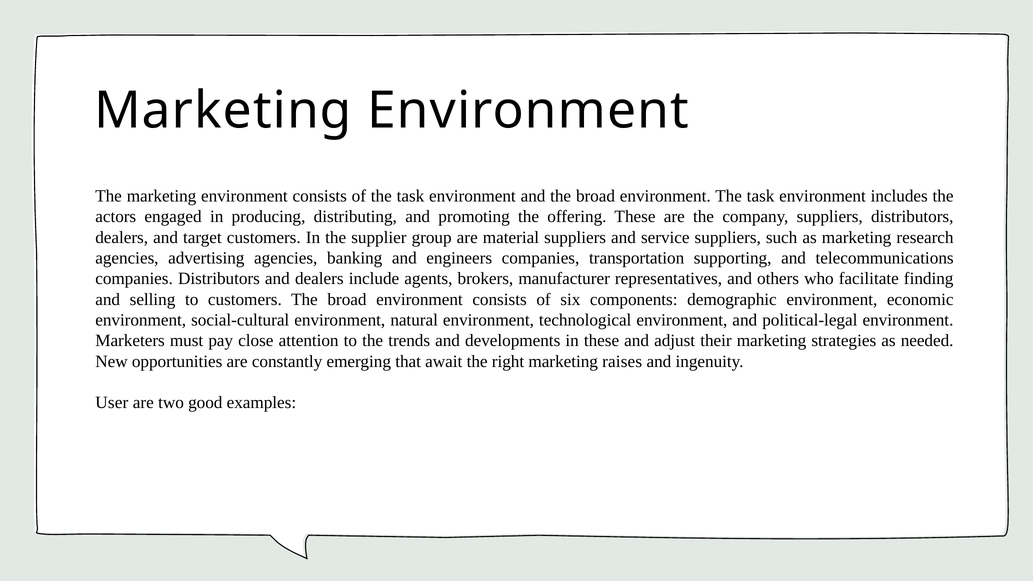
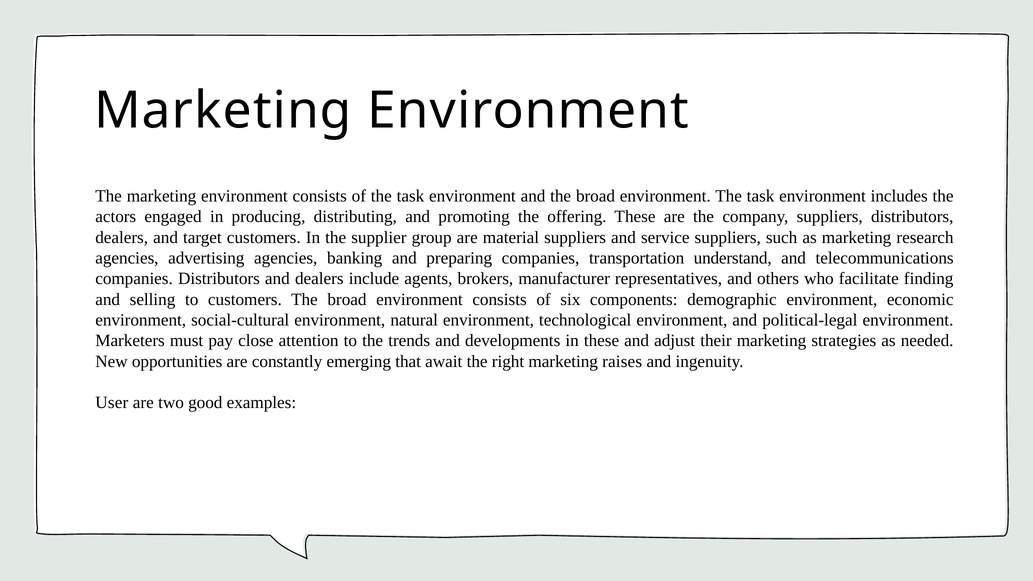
engineers: engineers -> preparing (459, 258)
supporting: supporting -> understand (733, 258)
